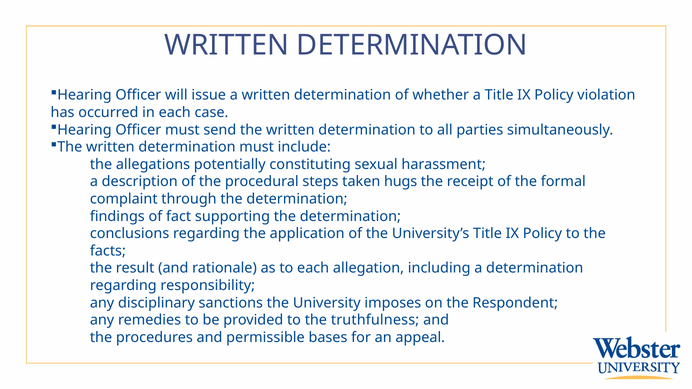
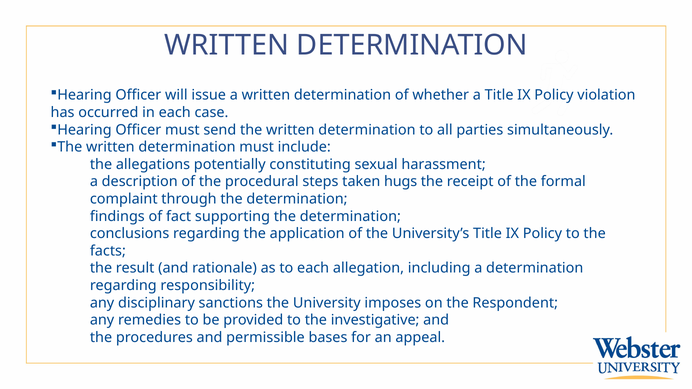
truthfulness: truthfulness -> investigative (375, 320)
